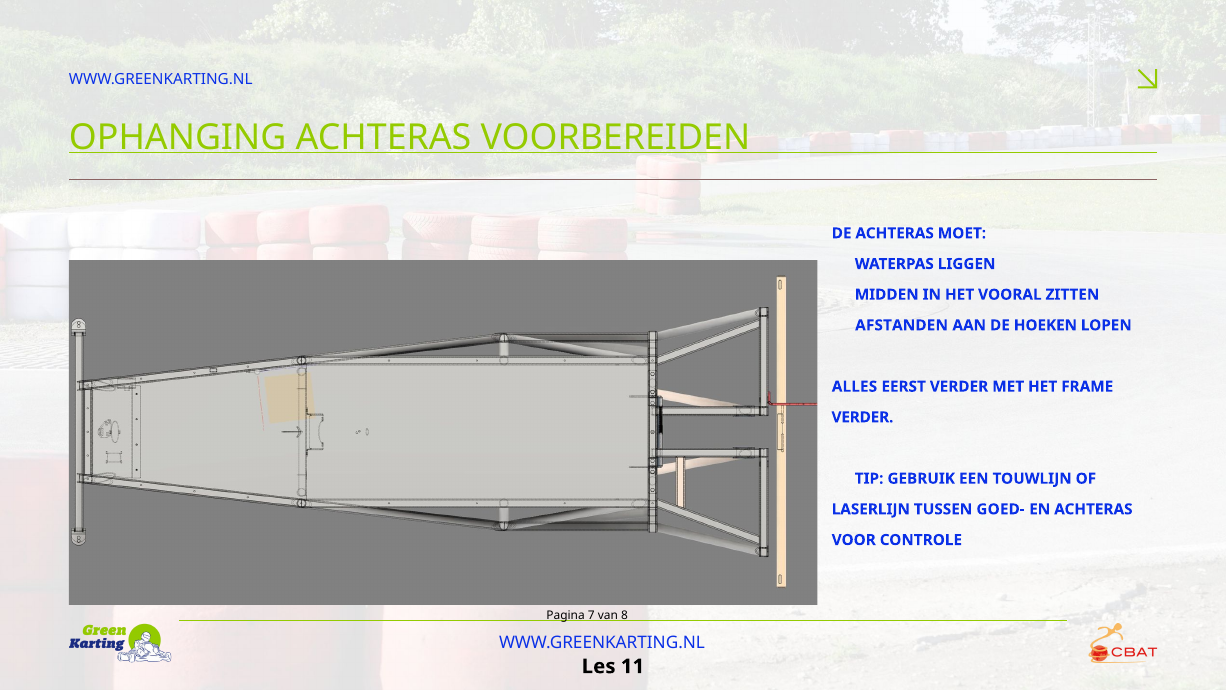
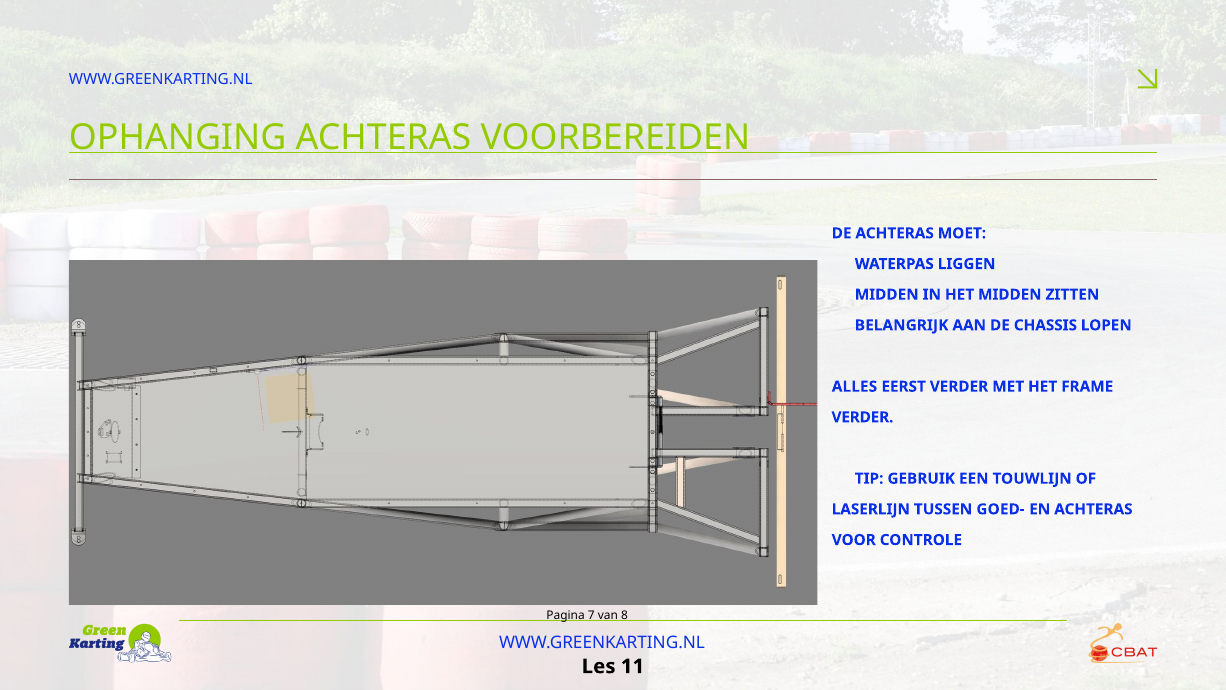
HET VOORAL: VOORAL -> MIDDEN (1010, 294)
AFSTANDEN: AFSTANDEN -> BELANGRIJK (902, 325)
HOEKEN: HOEKEN -> CHASSIS (1045, 325)
